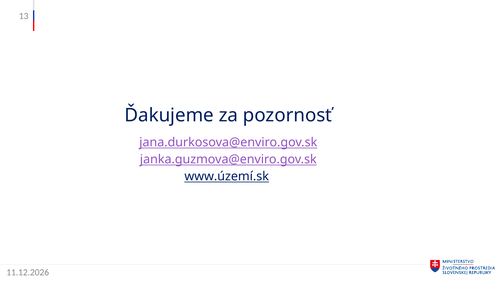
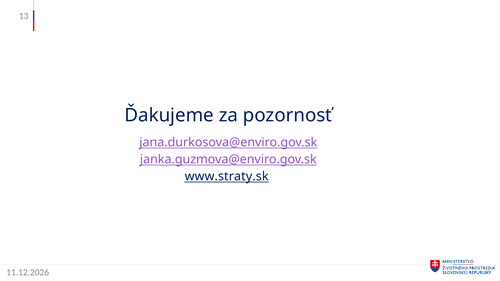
www.území.sk: www.území.sk -> www.straty.sk (227, 177)
